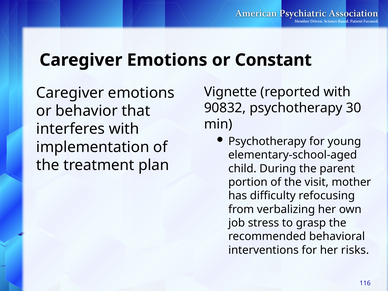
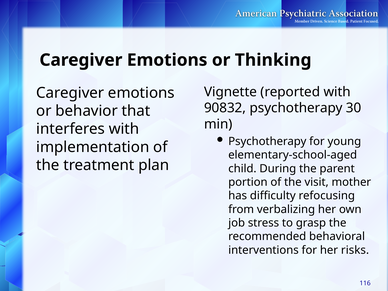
Constant: Constant -> Thinking (273, 60)
